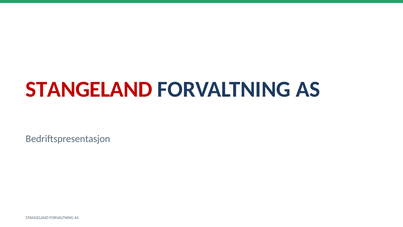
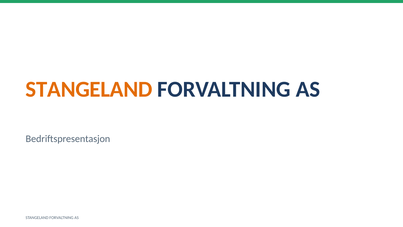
STANGELAND colour: red -> orange (89, 89)
